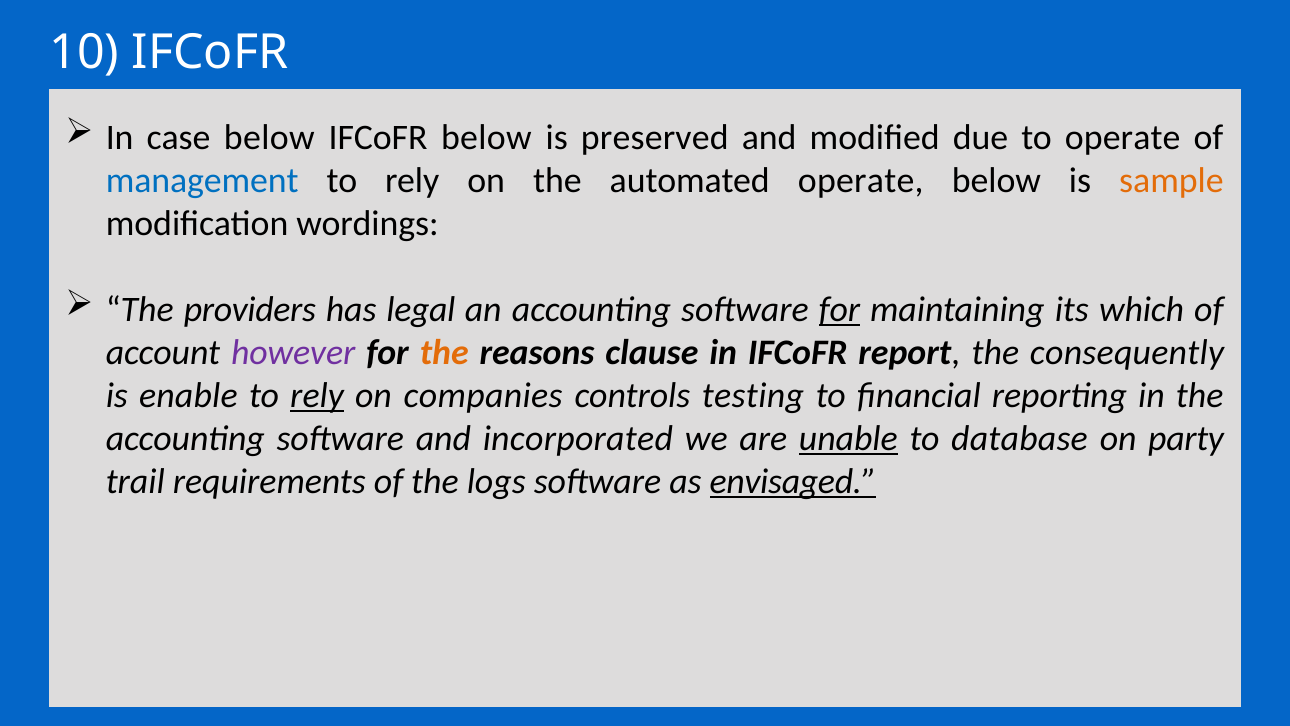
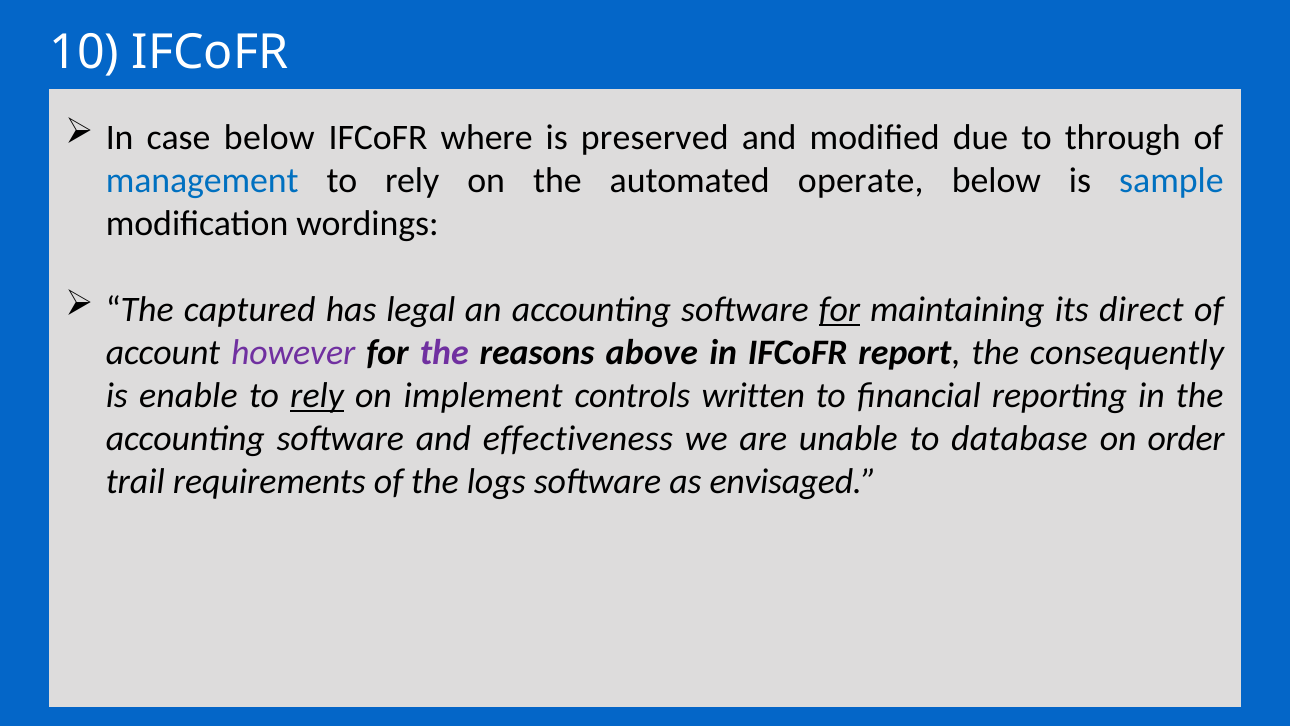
IFCoFR below: below -> where (487, 137)
to operate: operate -> through (1123, 137)
sample colour: orange -> blue (1171, 180)
providers: providers -> captured (250, 309)
which: which -> direct (1141, 309)
the colour: orange -> purple (444, 352)
clause: clause -> above (652, 352)
companies: companies -> implement (483, 395)
testing: testing -> written (753, 395)
incorporated: incorporated -> effectiveness (578, 438)
unable underline: present -> none (848, 438)
party: party -> order (1186, 438)
envisaged underline: present -> none (793, 481)
